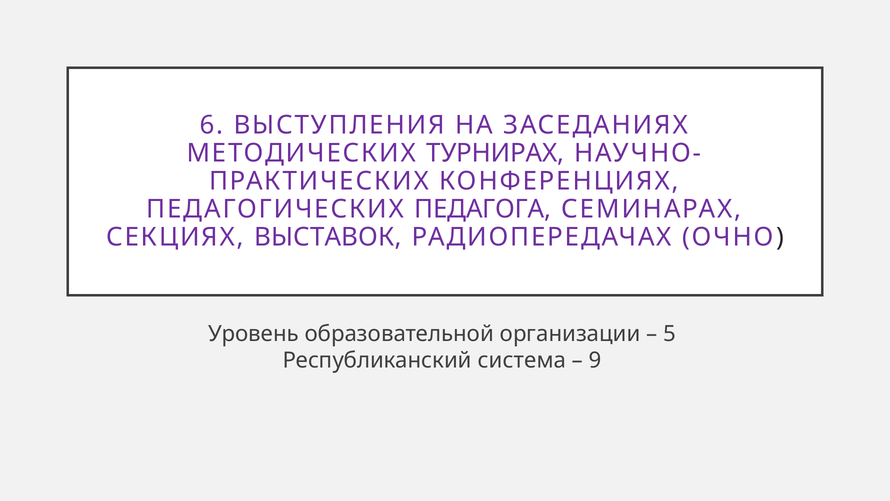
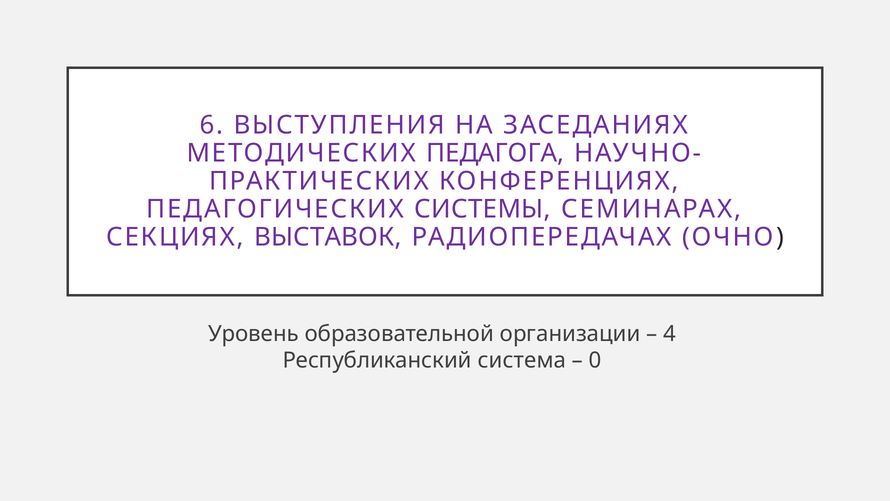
ТУРНИРАХ: ТУРНИРАХ -> ПЕДАГОГА (495, 153)
ПЕДАГОГА: ПЕДАГОГА -> СИСТЕМЫ (483, 209)
5: 5 -> 4 (670, 334)
9: 9 -> 0 (595, 360)
